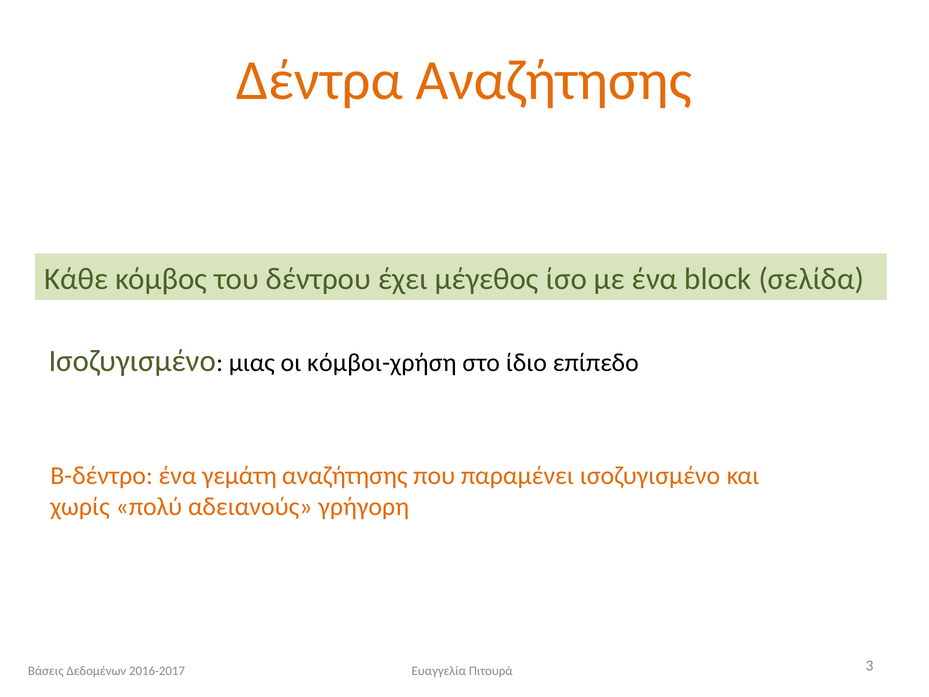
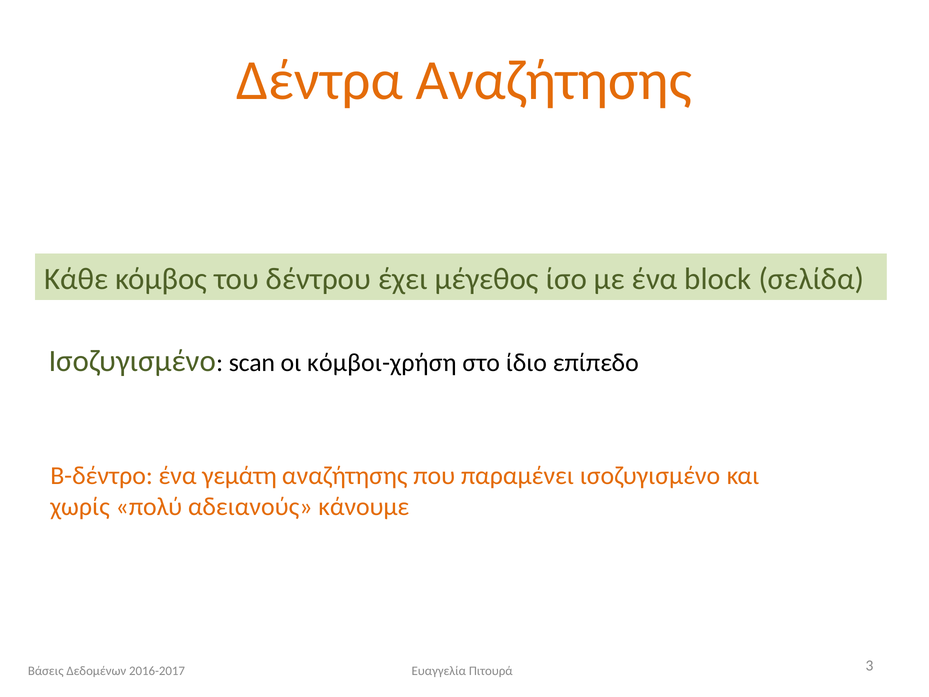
μιας: μιας -> scan (252, 363)
γρήγορη: γρήγορη -> κάνουμε (364, 507)
